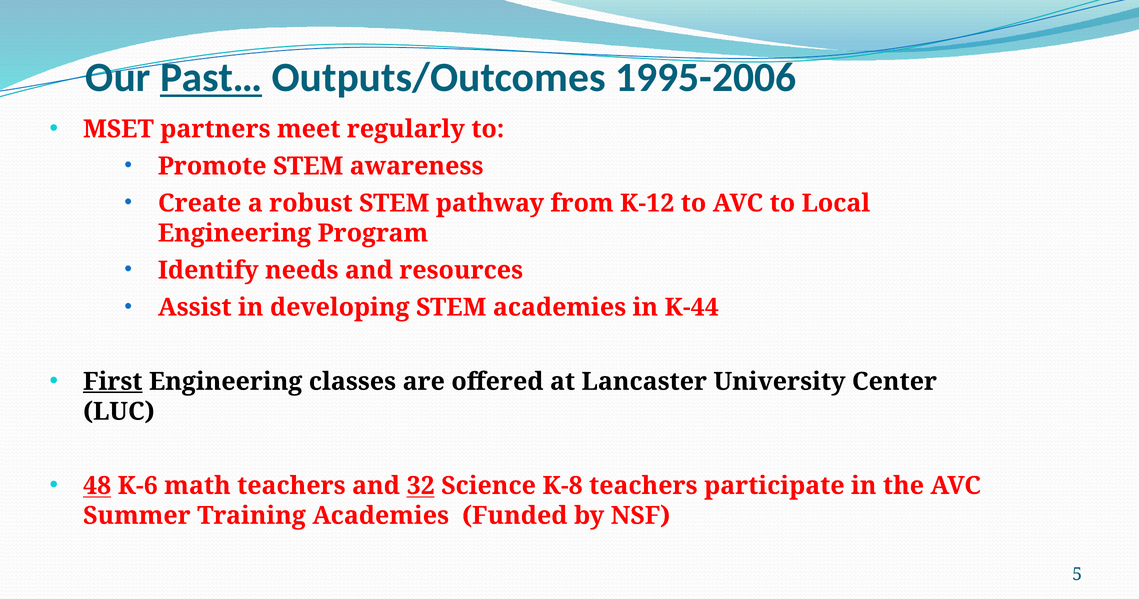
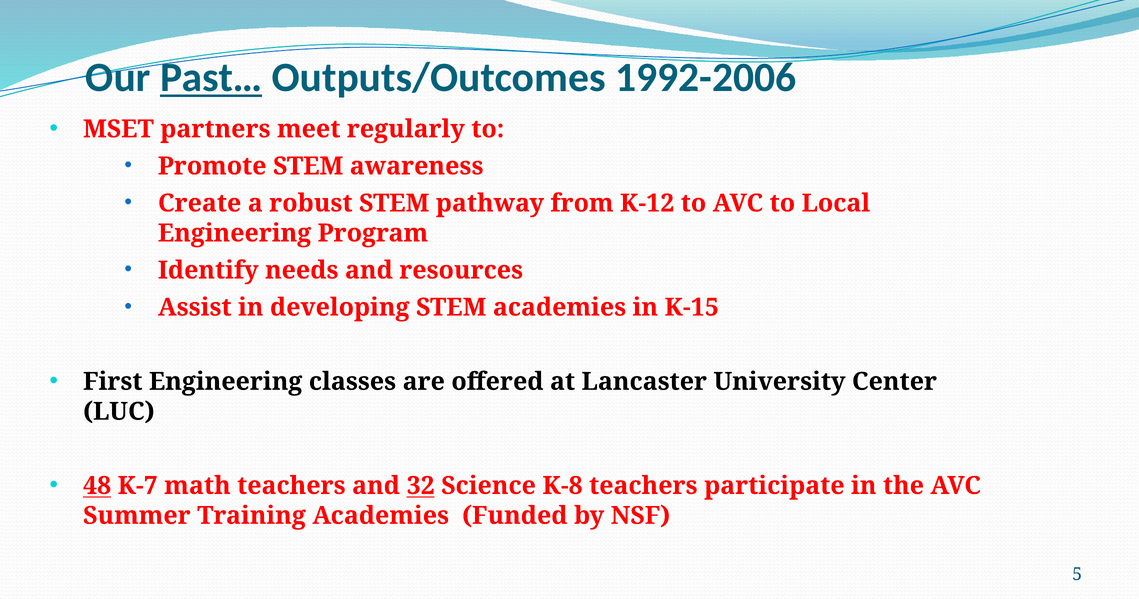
1995-2006: 1995-2006 -> 1992-2006 (706, 78)
K-44: K-44 -> K-15 (692, 308)
First underline: present -> none (113, 382)
K-6: K-6 -> K-7 (138, 486)
